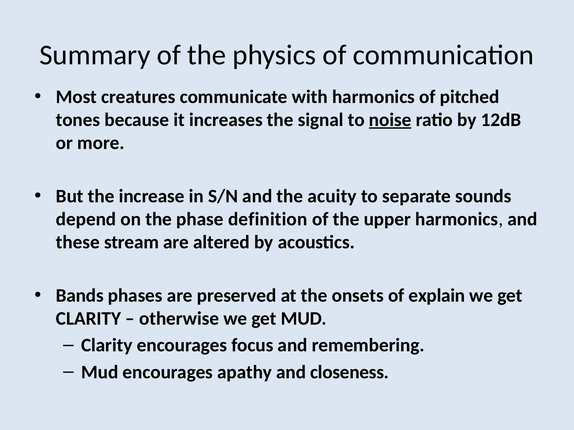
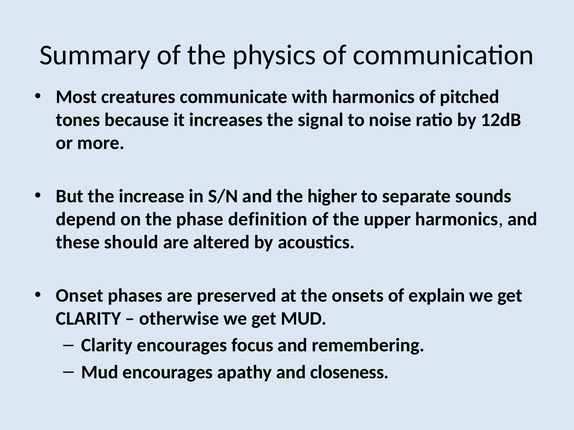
noise underline: present -> none (390, 120)
acuity: acuity -> higher (332, 196)
stream: stream -> should (131, 242)
Bands: Bands -> Onset (80, 296)
